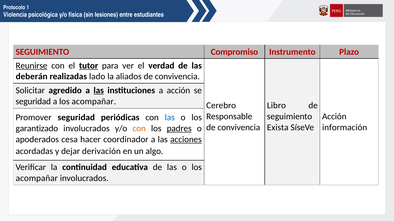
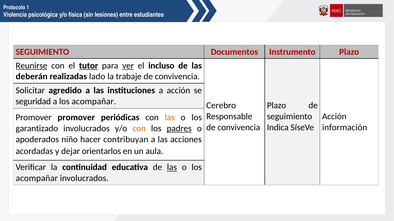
Compromiso: Compromiso -> Documentos (234, 52)
ver underline: none -> present (128, 66)
verdad: verdad -> incluso (161, 66)
aliados: aliados -> trabaje (129, 77)
las underline: present -> none (99, 91)
Libro: Libro -> Plazo (277, 106)
Promover seguridad: seguridad -> promover (76, 118)
las colour: blue -> orange (170, 118)
Exista: Exista -> Indica (278, 128)
cesa: cesa -> niño (70, 140)
coordinador: coordinador -> contribuyan (126, 140)
acciones underline: present -> none (186, 140)
derivación: derivación -> orientarlos (101, 152)
algo: algo -> aula (154, 152)
las underline: none -> present (172, 168)
